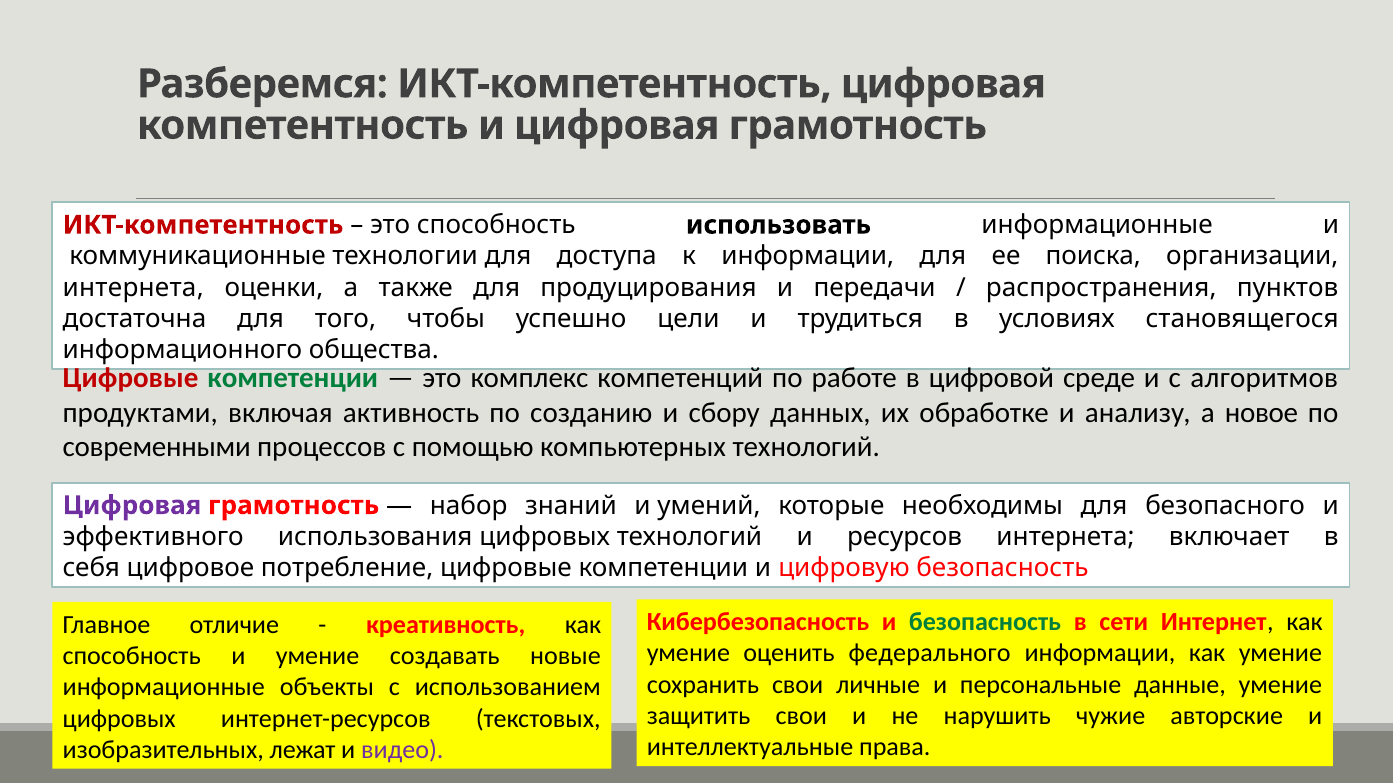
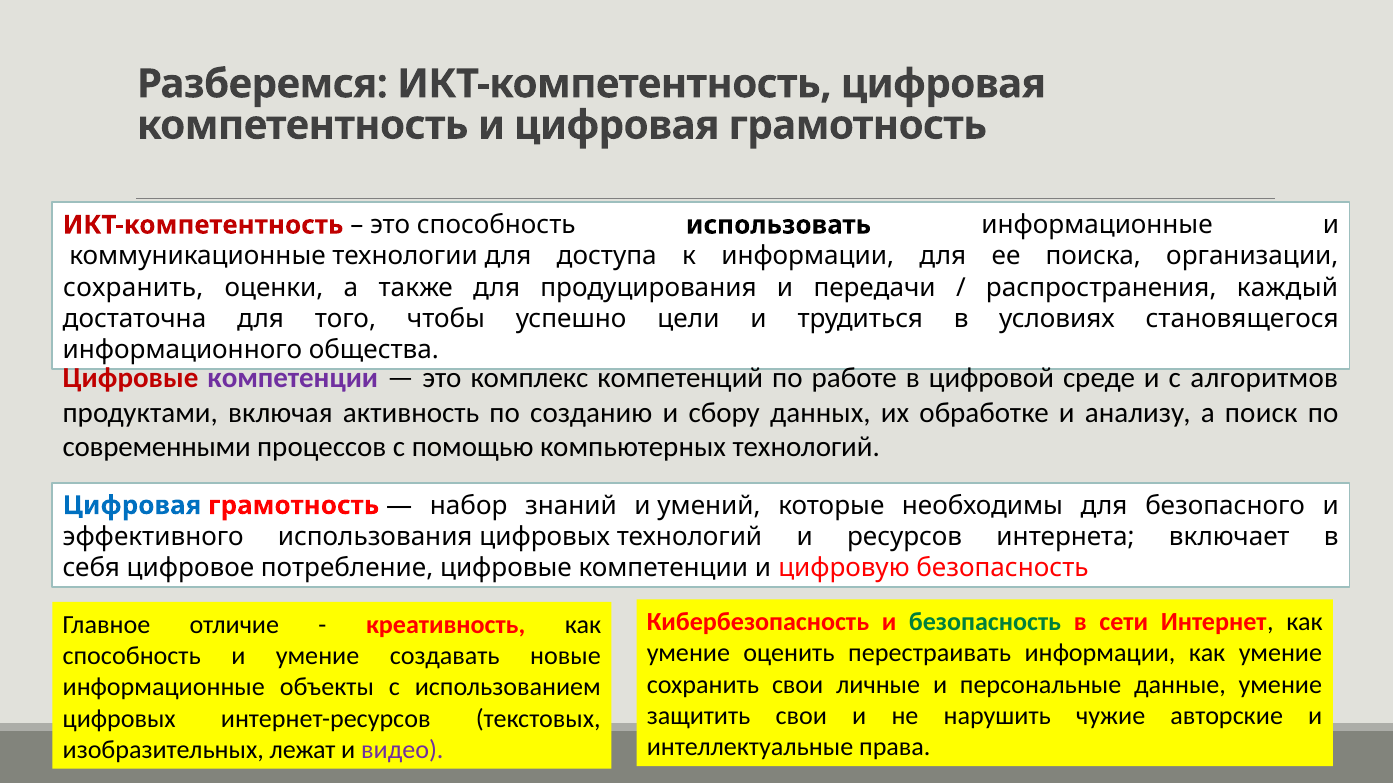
интернета: интернета -> сохранить (133, 288)
пунктов: пунктов -> каждый (1287, 288)
компетенции colour: green -> purple (293, 378)
новое: новое -> поиск (1261, 413)
Цифровая colour: purple -> blue (132, 506)
федерального: федерального -> перестраивать (930, 654)
